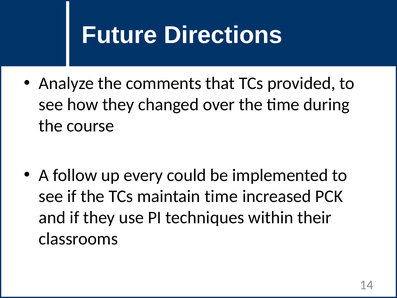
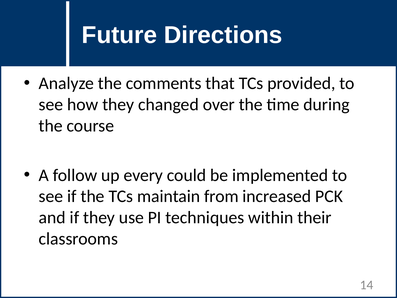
maintain time: time -> from (221, 196)
